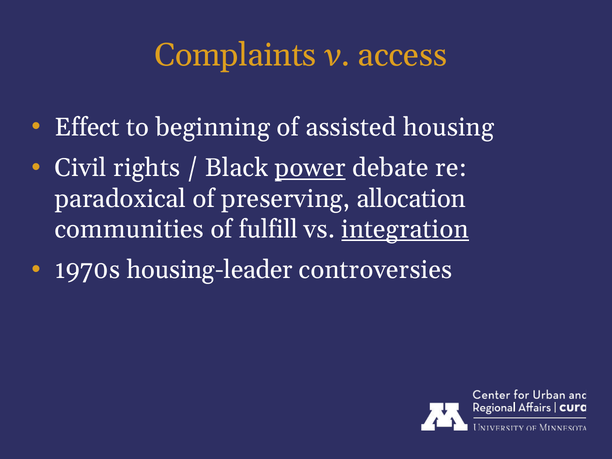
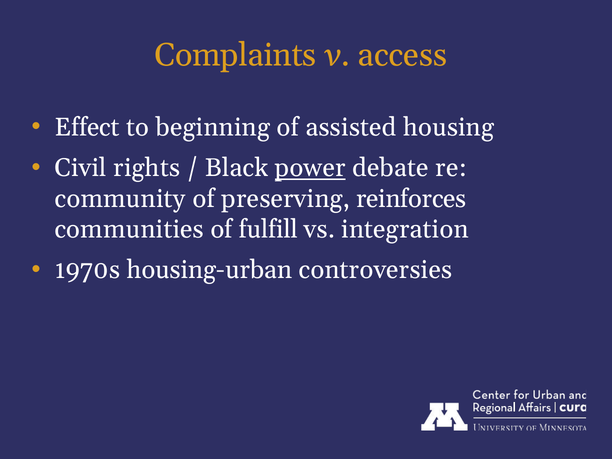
paradoxical: paradoxical -> community (120, 199)
allocation: allocation -> reinforces (411, 199)
integration underline: present -> none (405, 229)
housing-leader: housing-leader -> housing-urban (210, 270)
